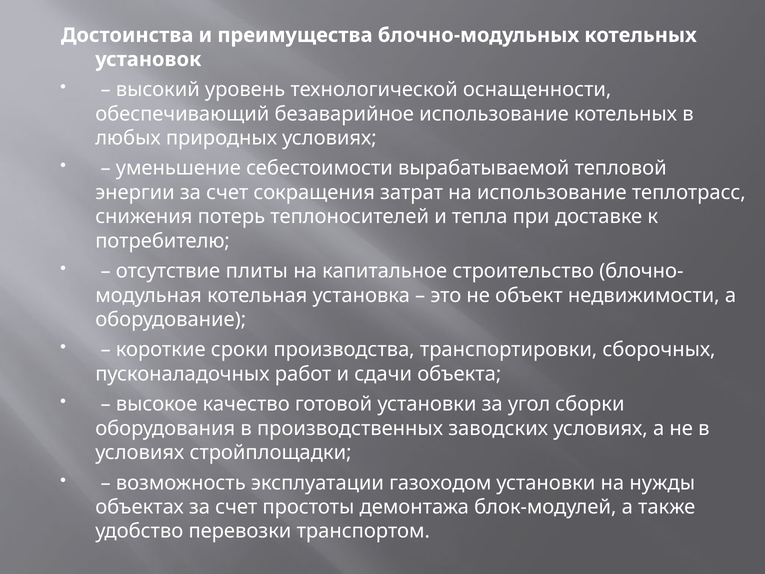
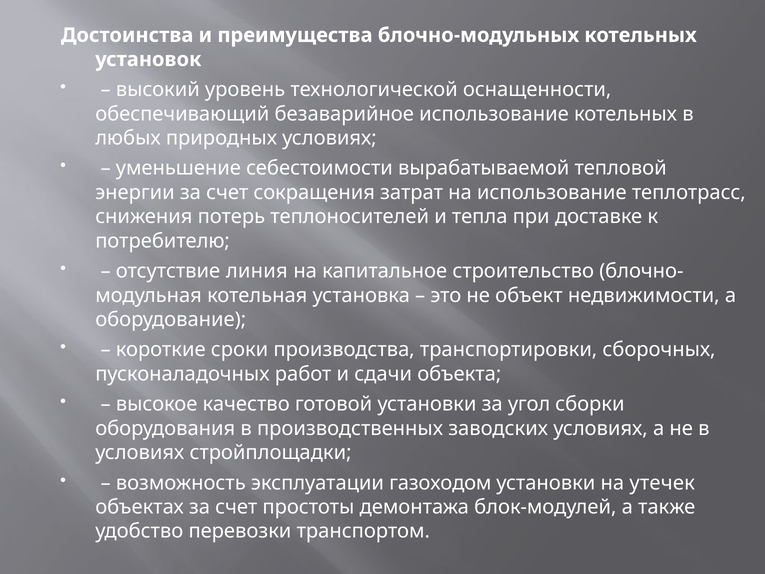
плиты: плиты -> линия (257, 271)
нужды: нужды -> утечек (662, 483)
